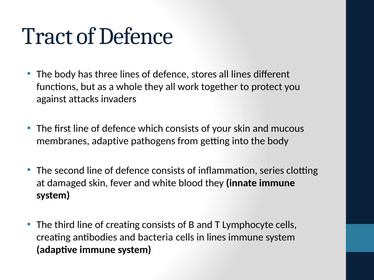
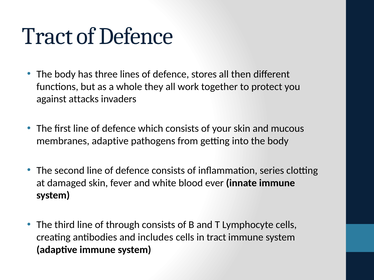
all lines: lines -> then (241, 74)
blood they: they -> ever (214, 183)
of creating: creating -> through (123, 225)
bacteria: bacteria -> includes (155, 238)
in lines: lines -> tract (216, 238)
